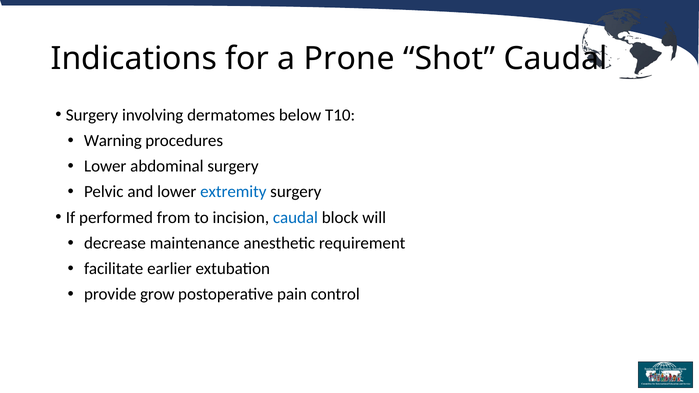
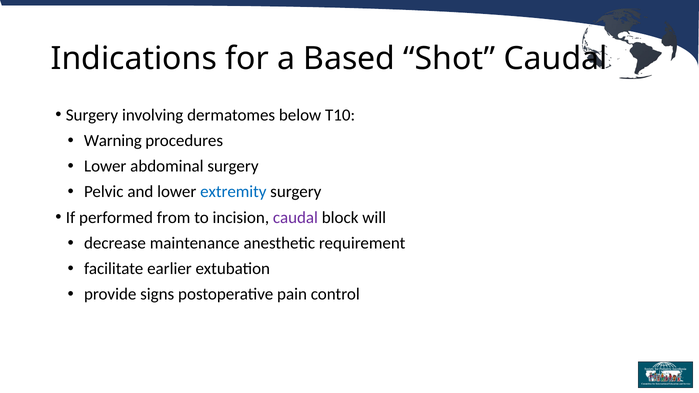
Prone: Prone -> Based (349, 59)
caudal colour: blue -> purple (295, 218)
grow: grow -> signs (157, 294)
